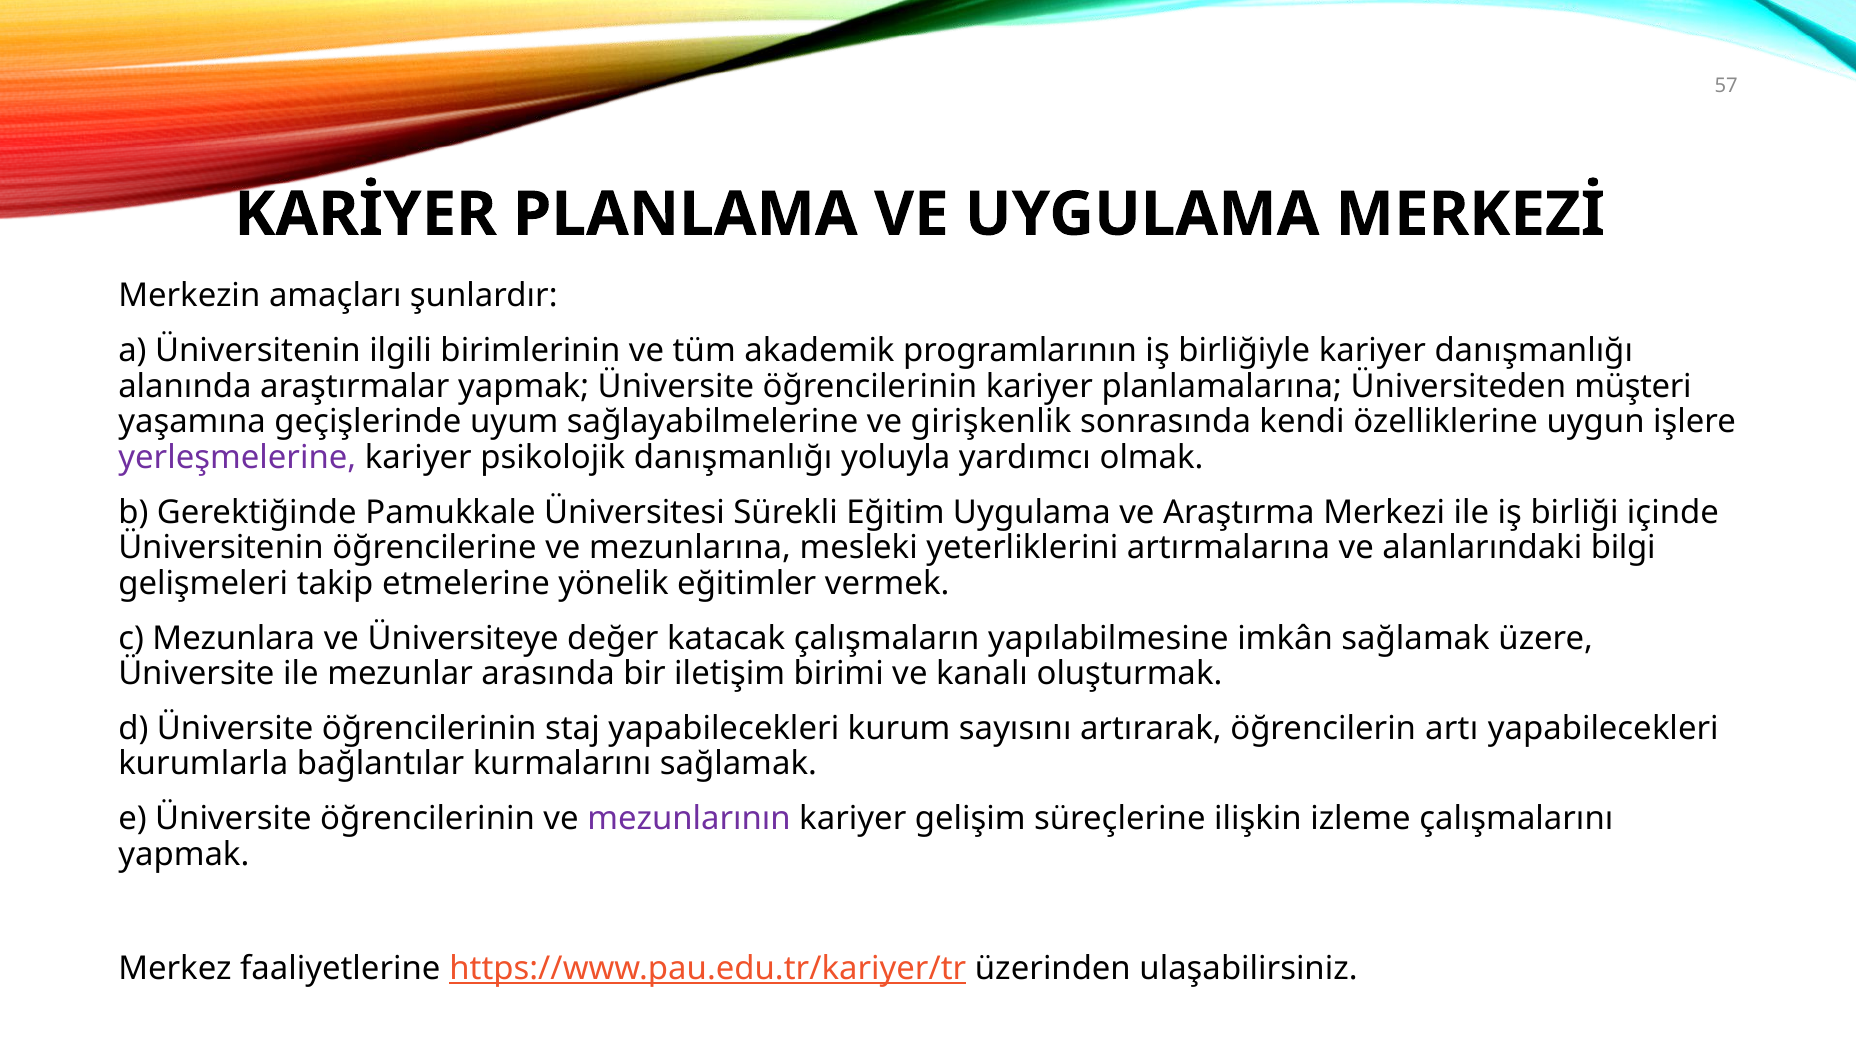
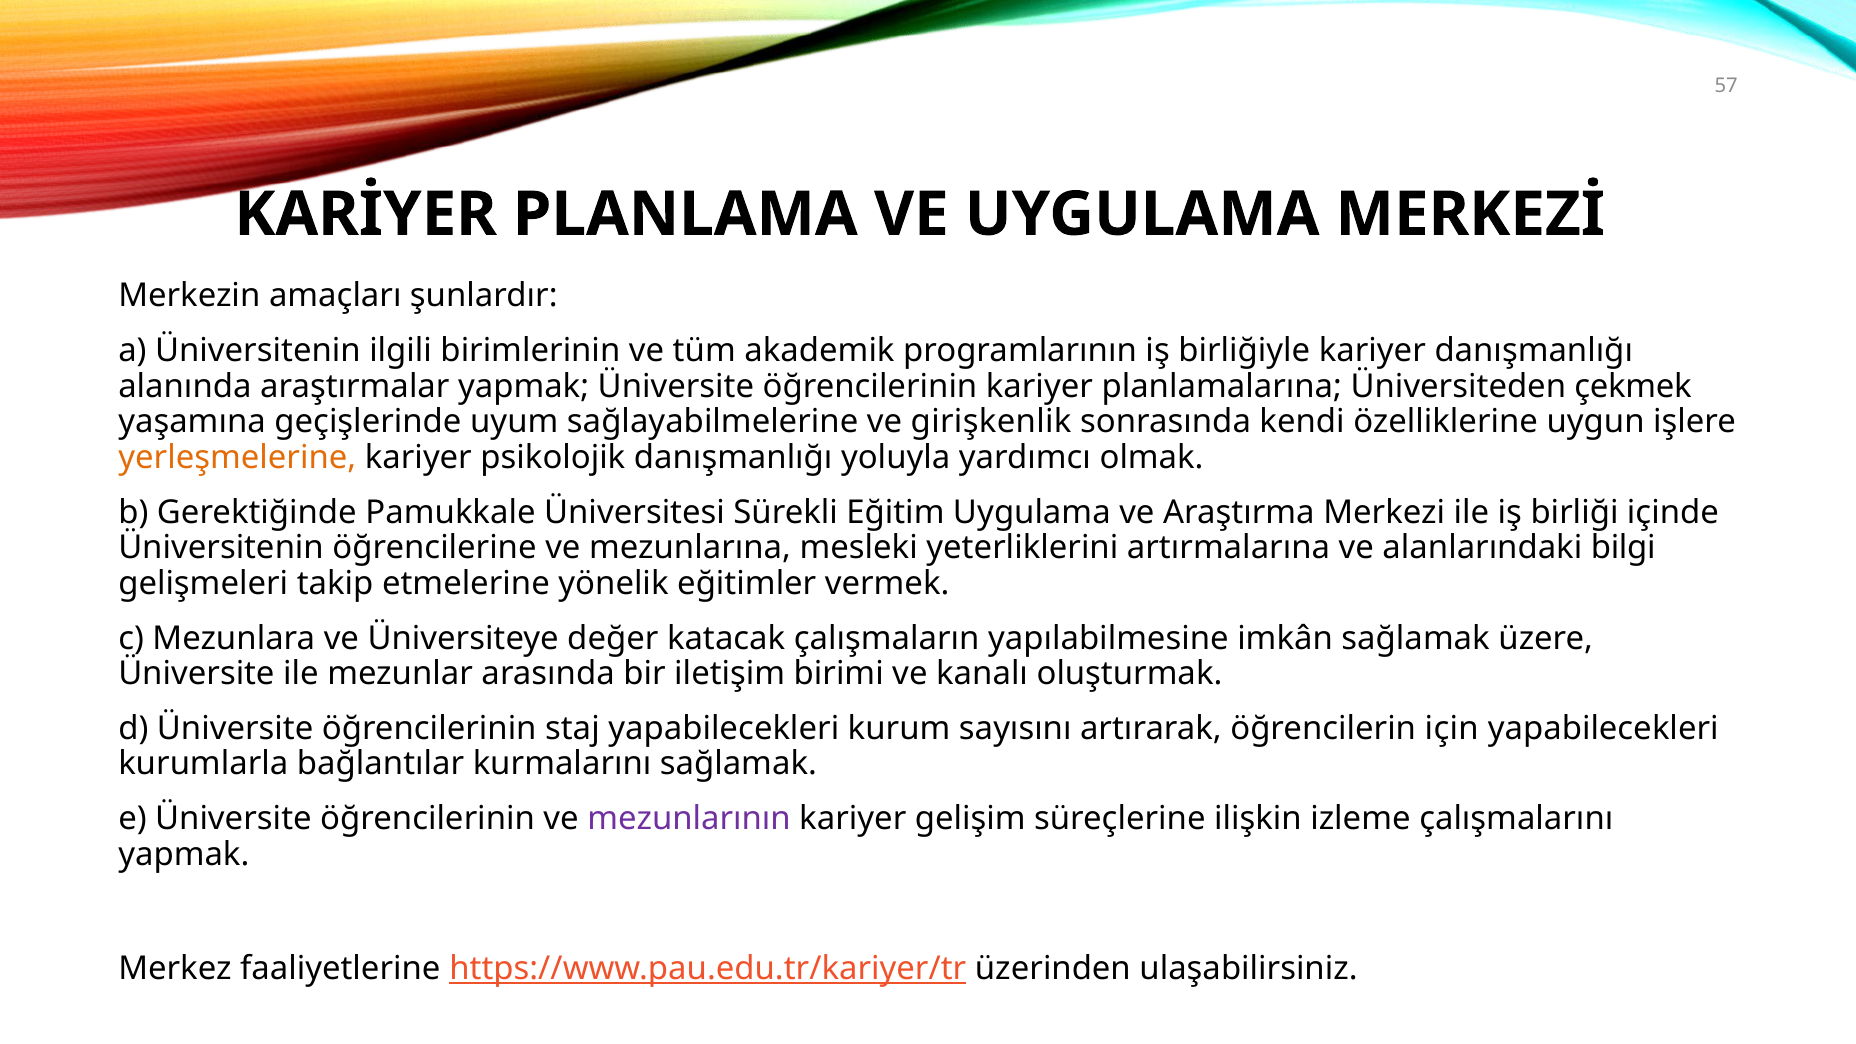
müşteri: müşteri -> çekmek (1633, 386)
yerleşmelerine colour: purple -> orange (237, 457)
artı: artı -> için (1452, 729)
